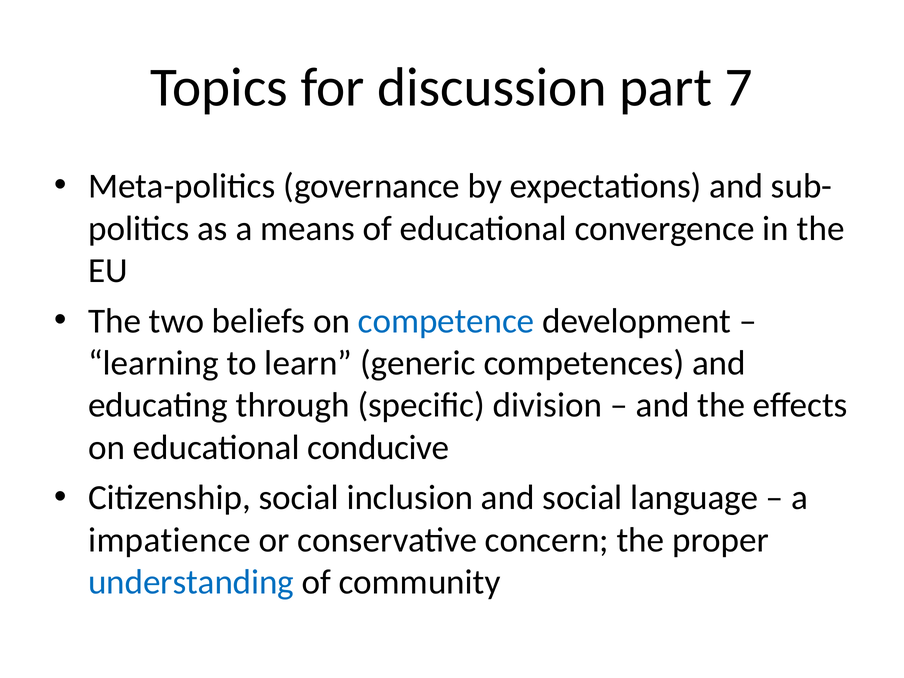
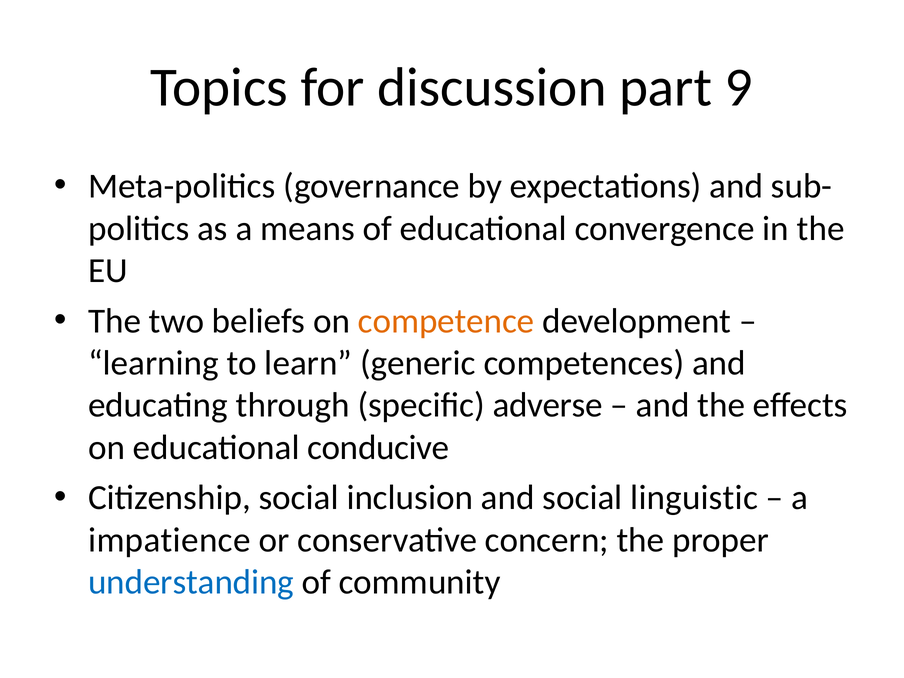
7: 7 -> 9 (739, 88)
competence colour: blue -> orange (446, 321)
division: division -> adverse (548, 405)
language: language -> linguistic (694, 498)
